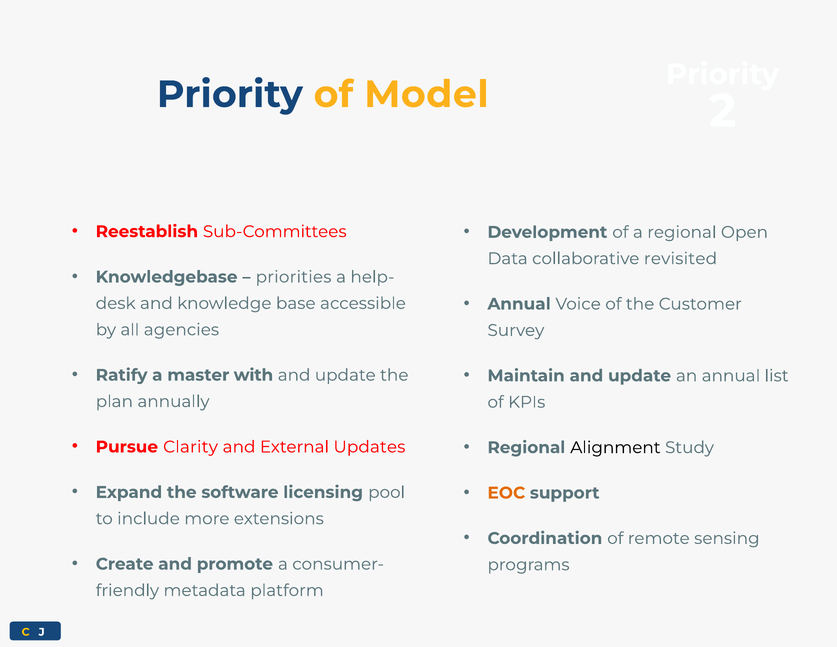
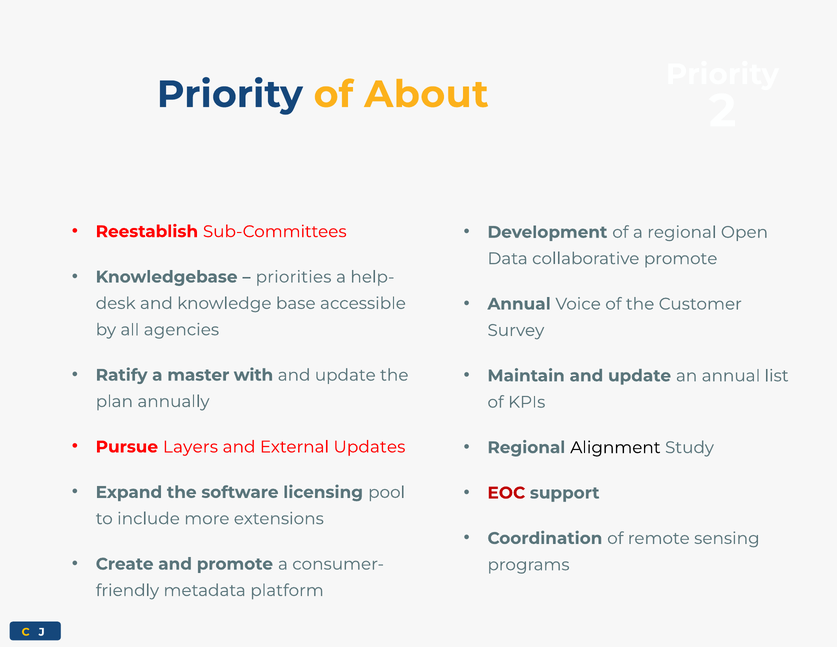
Model: Model -> About (426, 94)
collaborative revisited: revisited -> promote (681, 259)
Clarity: Clarity -> Layers (190, 447)
EOC colour: orange -> red (506, 493)
